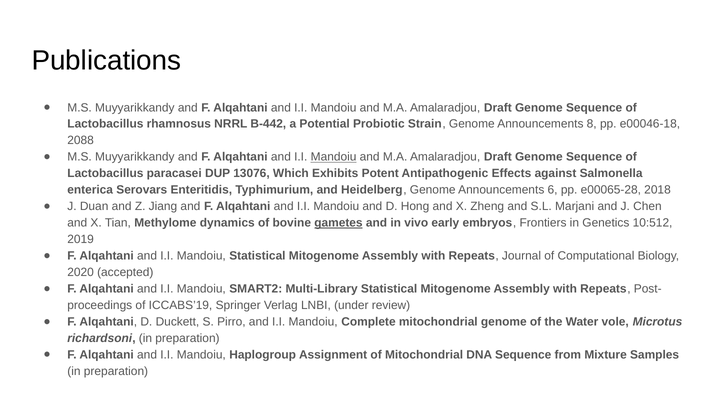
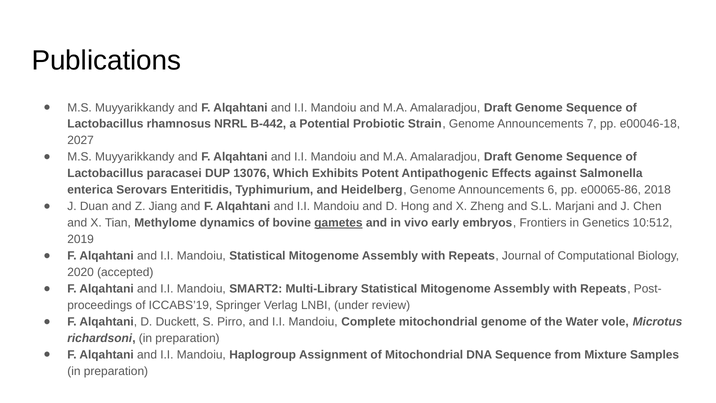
8: 8 -> 7 (592, 124)
2088: 2088 -> 2027 (81, 140)
Mandoiu underline: present -> none (334, 157)
e00065-28: e00065-28 -> e00065-86 (611, 190)
